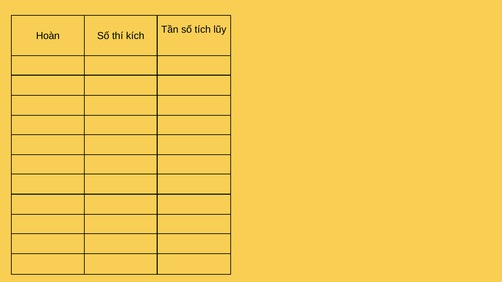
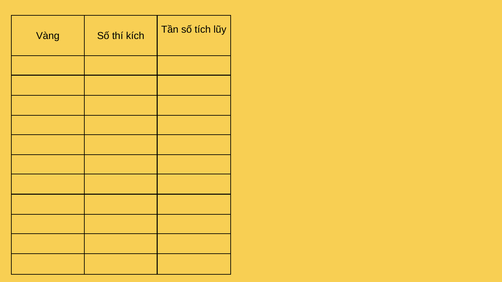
Hoàn: Hoàn -> Vàng (48, 36)
